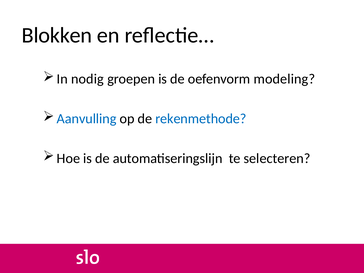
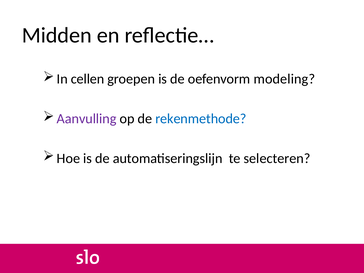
Blokken: Blokken -> Midden (57, 35)
nodig: nodig -> cellen (88, 79)
Aanvulling colour: blue -> purple (87, 119)
